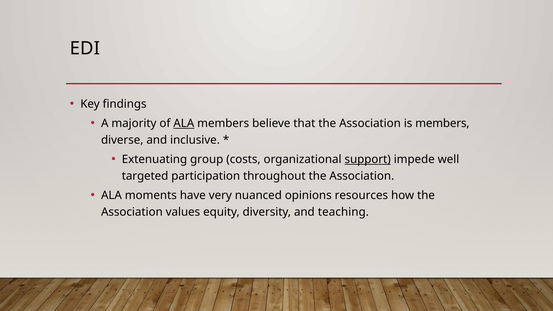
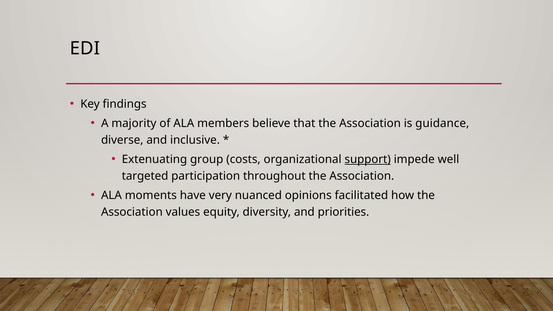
ALA underline: present -> none (184, 123)
is members: members -> guidance (442, 123)
resources: resources -> facilitated (361, 196)
teaching: teaching -> priorities (343, 212)
